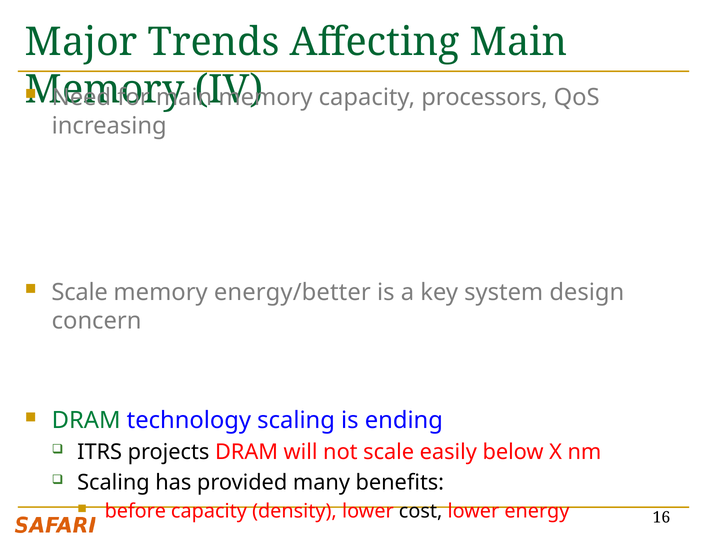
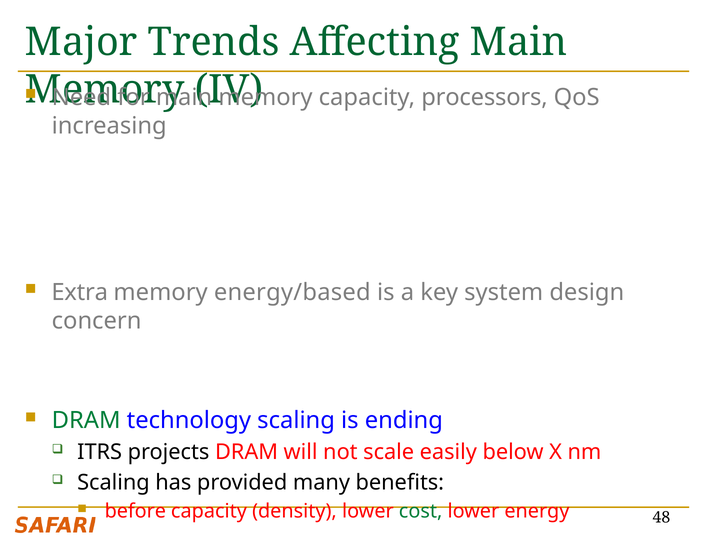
Scale: Scale -> Extra (80, 292)
energy/better: energy/better -> energy/based (292, 292)
cost colour: black -> green (421, 511)
16: 16 -> 48 (661, 517)
